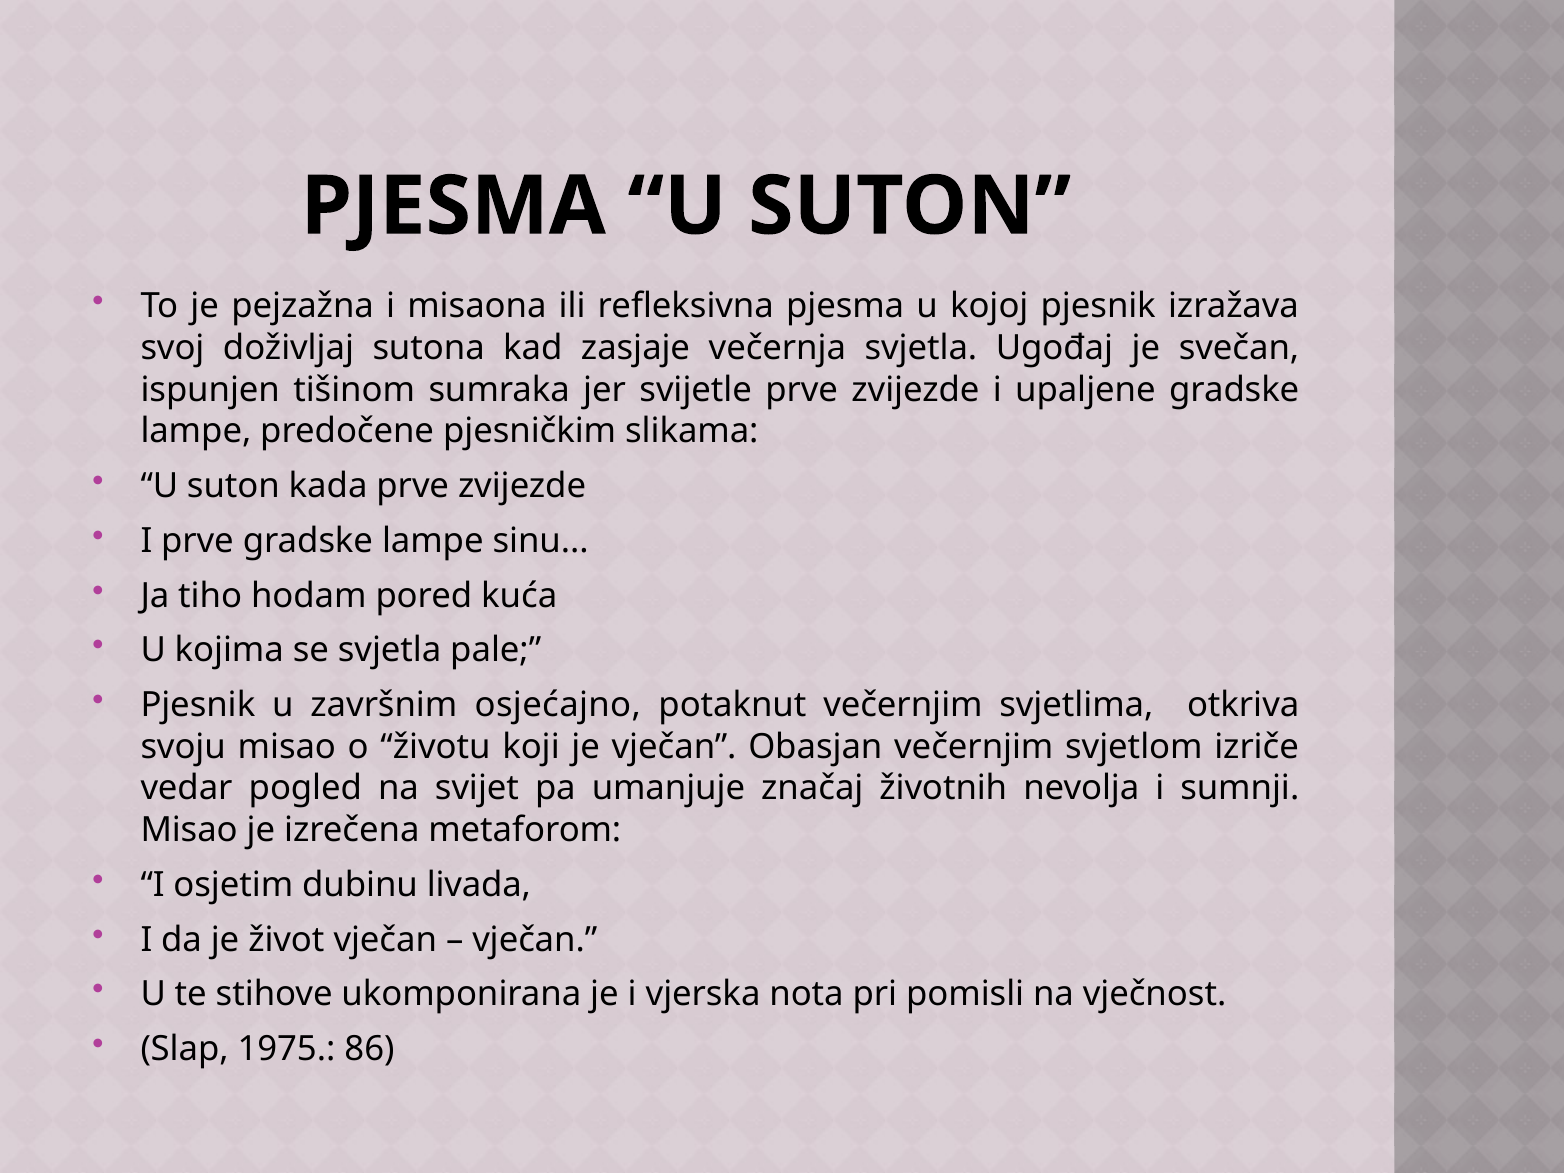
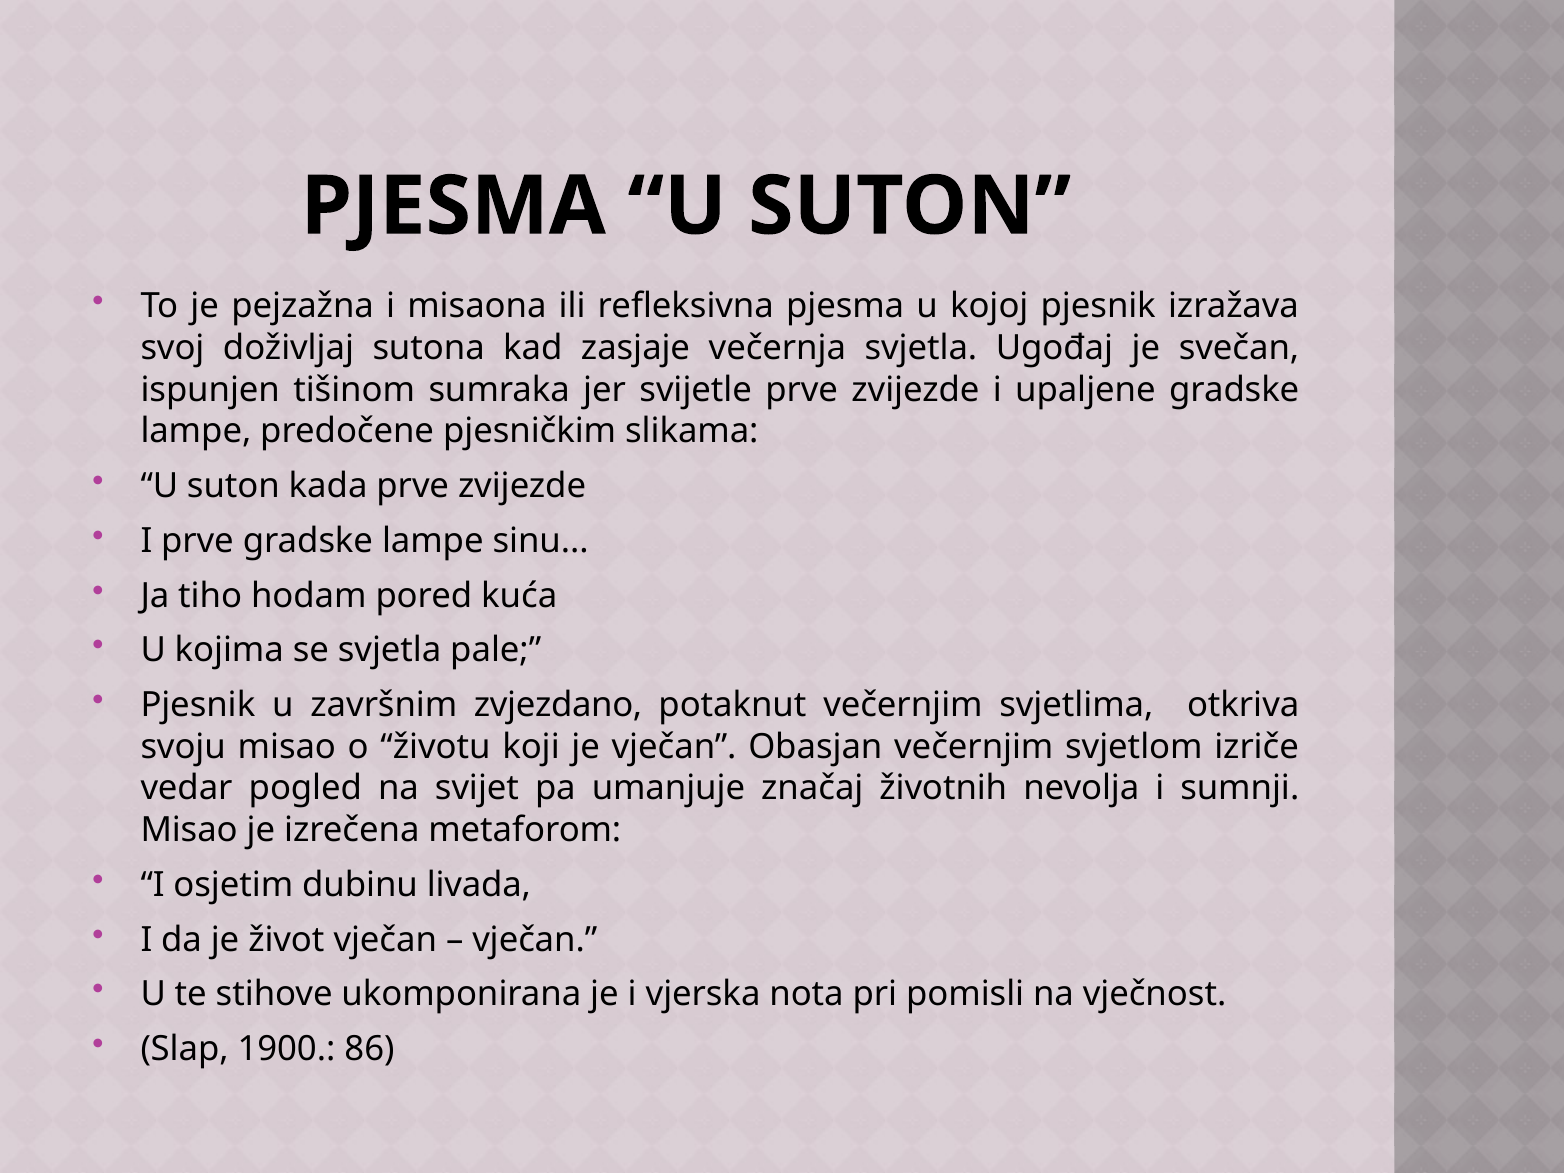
osjećajno: osjećajno -> zvjezdano (558, 705)
1975: 1975 -> 1900 (286, 1049)
